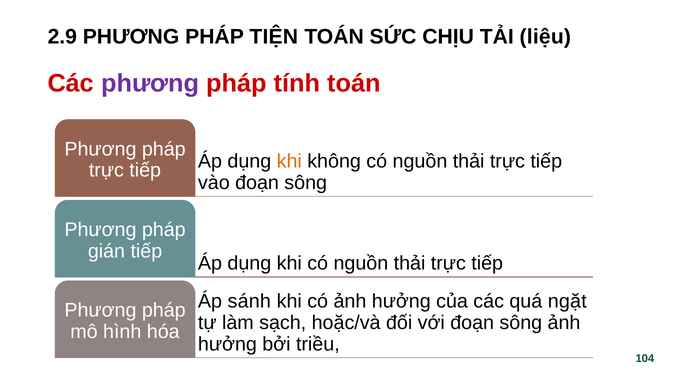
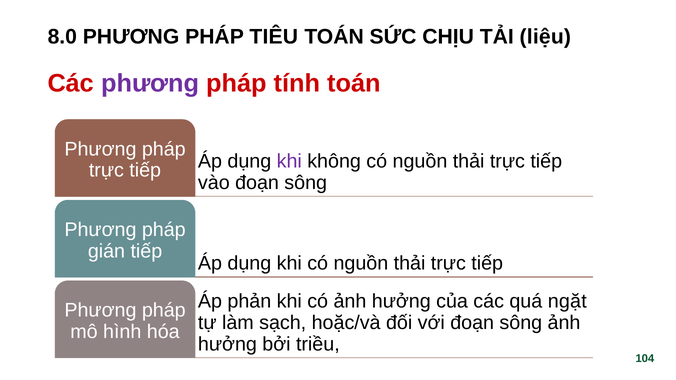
2.9: 2.9 -> 8.0 (62, 37)
TIỆN: TIỆN -> TIÊU (274, 37)
khi colour: orange -> purple (289, 162)
sánh: sánh -> phản (249, 302)
